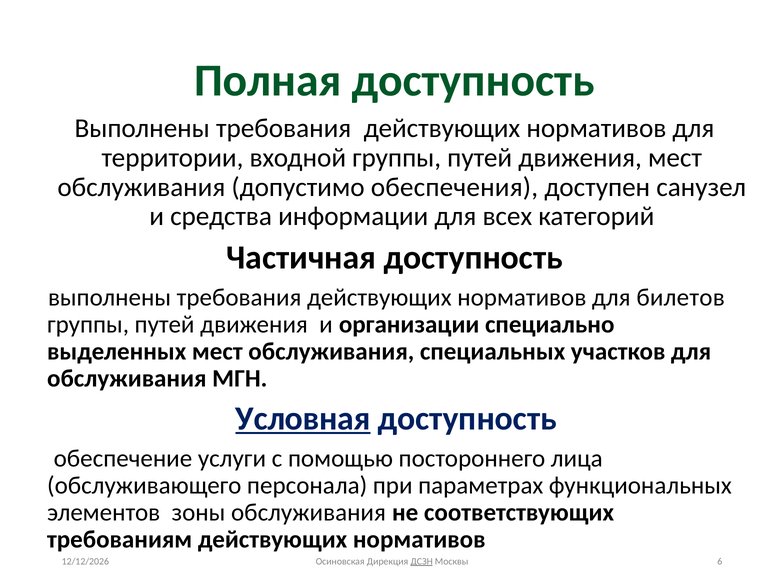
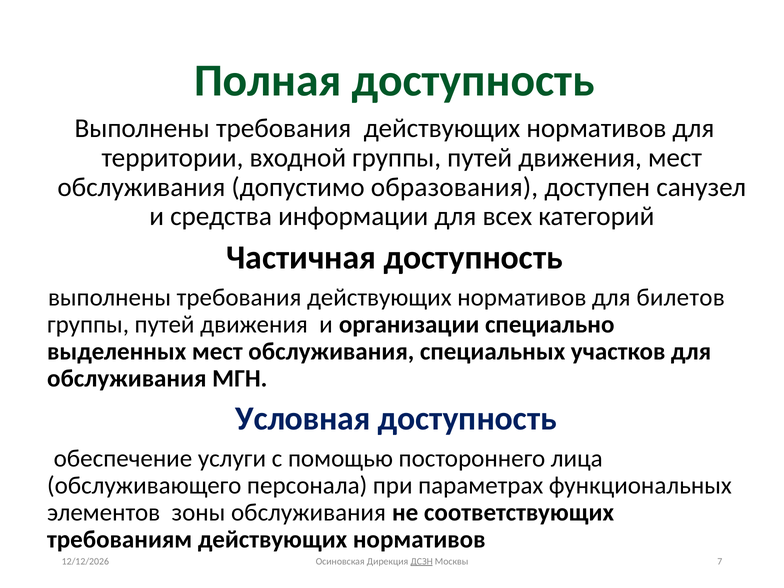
обеспечения: обеспечения -> образования (454, 187)
Условная underline: present -> none (303, 418)
6: 6 -> 7 (720, 561)
